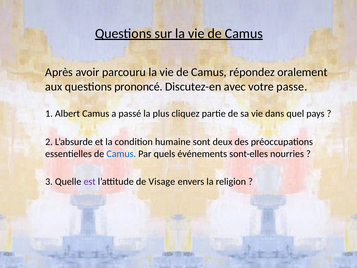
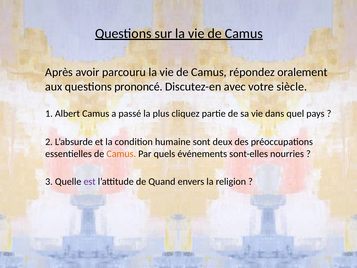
passe: passe -> siècle (292, 87)
Camus colour: blue -> orange (121, 154)
Visage: Visage -> Quand (162, 181)
